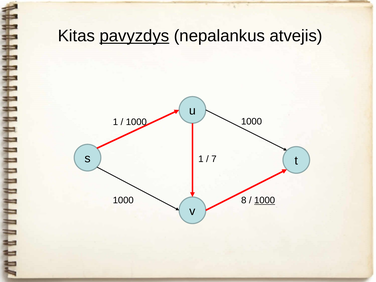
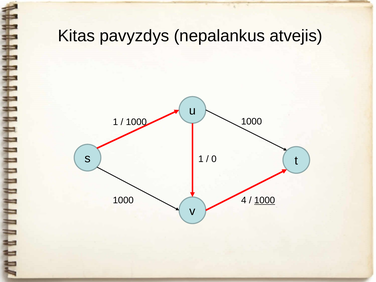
pavyzdys underline: present -> none (134, 36)
7: 7 -> 0 (214, 159)
8: 8 -> 4 (244, 200)
